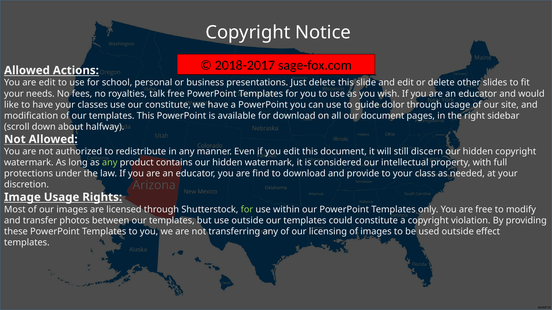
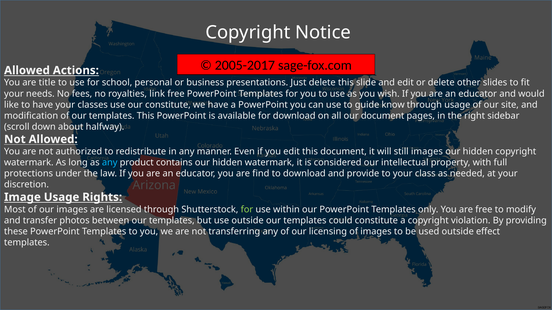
2018-2017: 2018-2017 -> 2005-2017 (245, 65)
are edit: edit -> title (47, 83)
talk: talk -> link (157, 94)
dolor: dolor -> know (393, 105)
still discern: discern -> images (427, 152)
any colour: light green -> light blue (110, 163)
